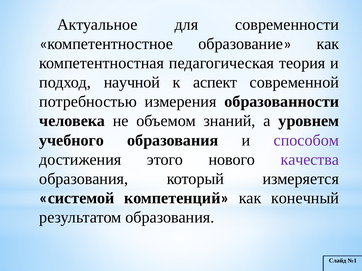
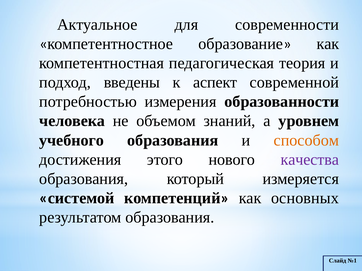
научной: научной -> введены (132, 83)
способом colour: purple -> orange (306, 140)
конечный: конечный -> основных (305, 198)
